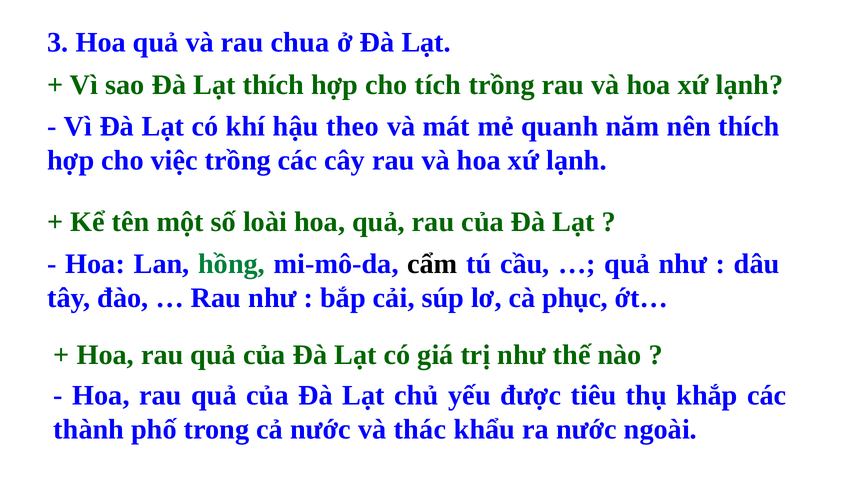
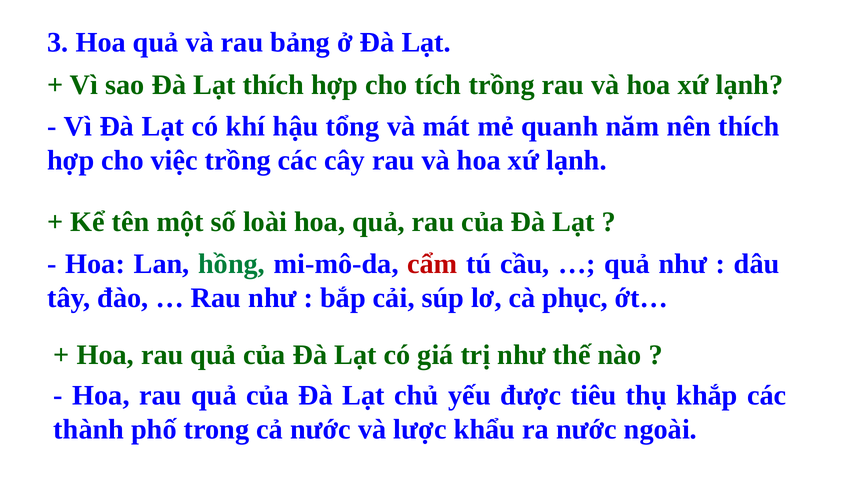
chua: chua -> bảng (300, 43)
theo: theo -> tổng (353, 126)
cẩm colour: black -> red (432, 264)
thác: thác -> lược (420, 429)
